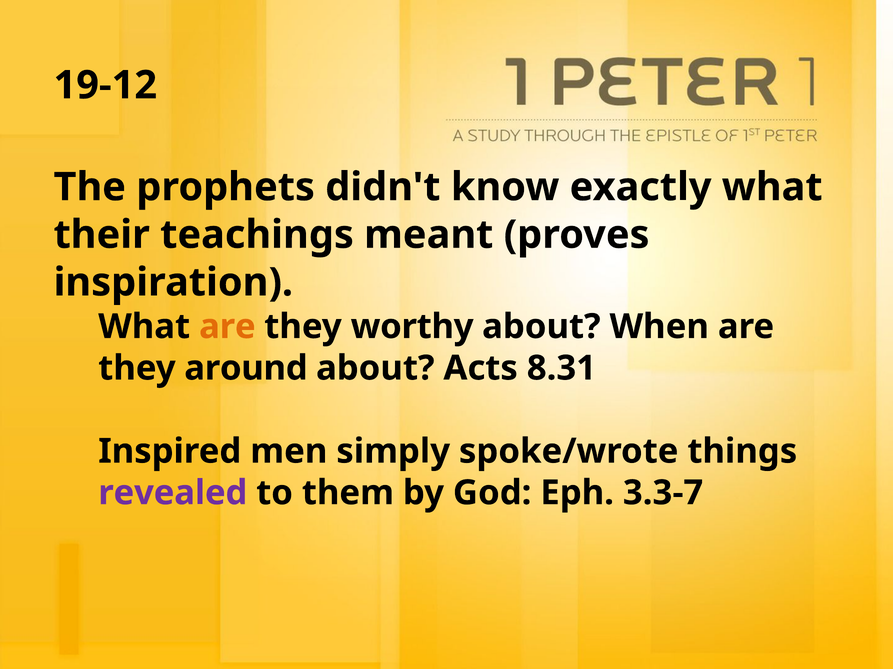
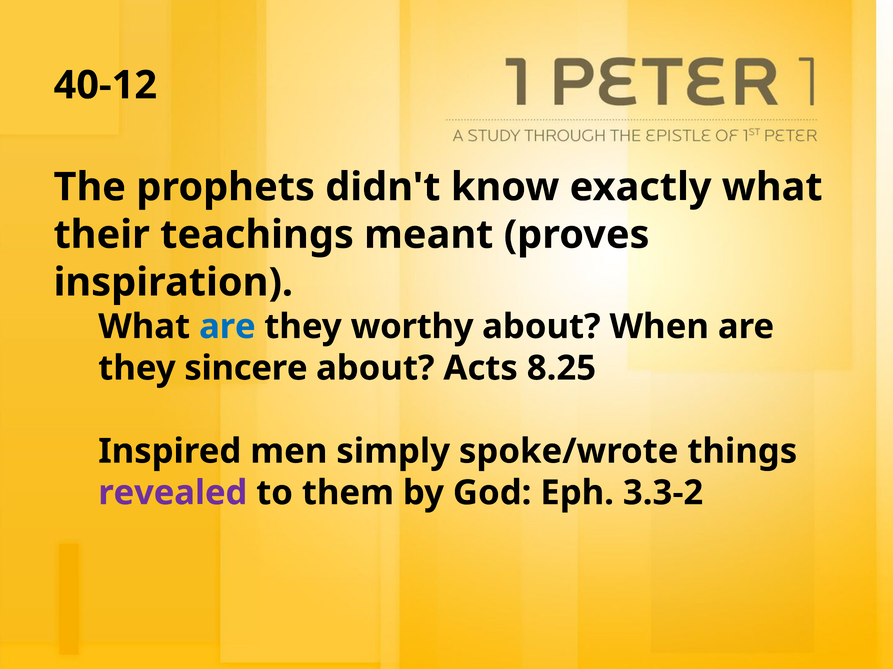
19-12: 19-12 -> 40-12 (105, 85)
are colour: orange -> blue (227, 327)
around: around -> sincere (246, 369)
8.31: 8.31 -> 8.25 (561, 369)
3.3-7: 3.3-7 -> 3.3-2 (663, 493)
